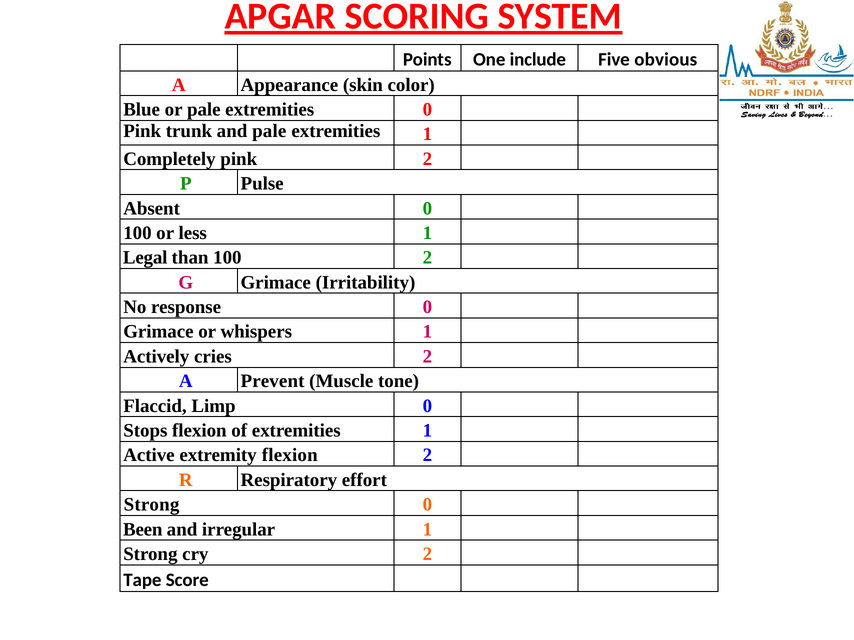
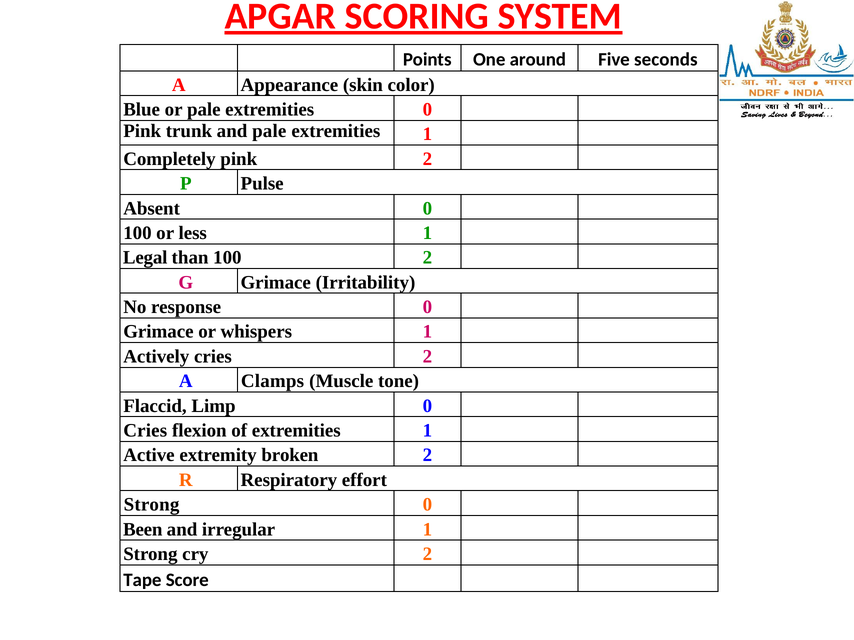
include: include -> around (538, 60)
obvious: obvious -> seconds (666, 60)
Prevent: Prevent -> Clamps (273, 381)
Stops: Stops -> Cries (145, 431)
extremity flexion: flexion -> broken (290, 456)
